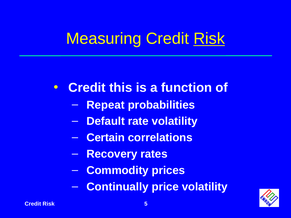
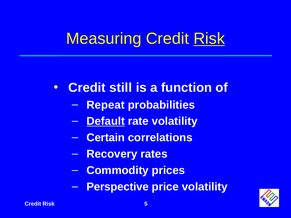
this: this -> still (121, 88)
Default underline: none -> present (106, 121)
Continually: Continually -> Perspective (118, 187)
